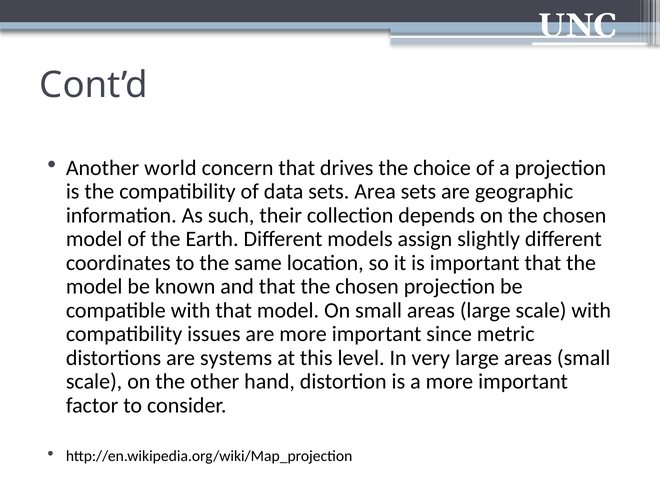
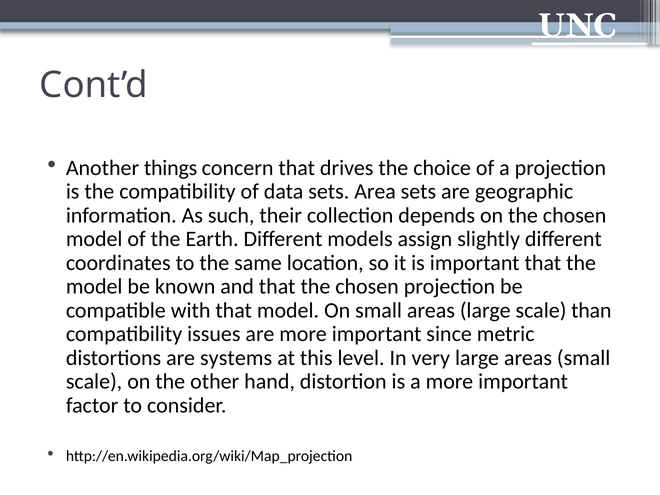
world: world -> things (171, 168)
scale with: with -> than (591, 310)
